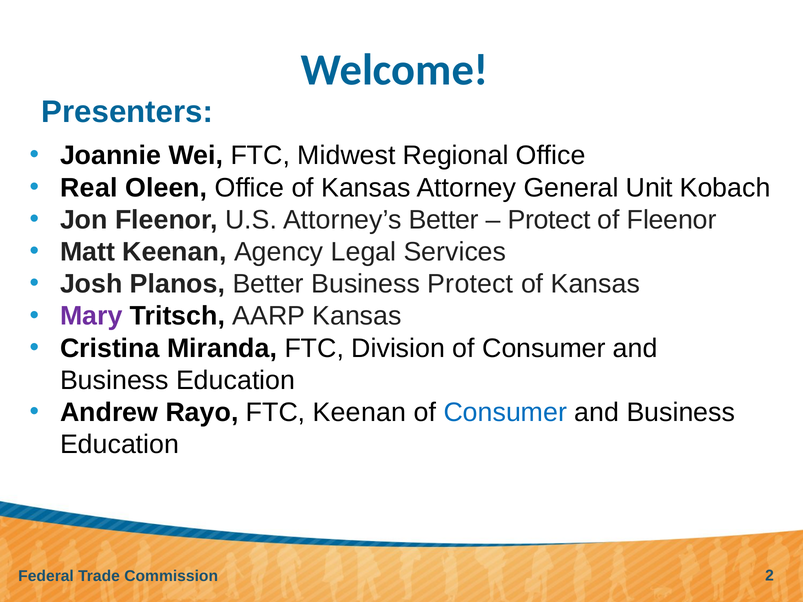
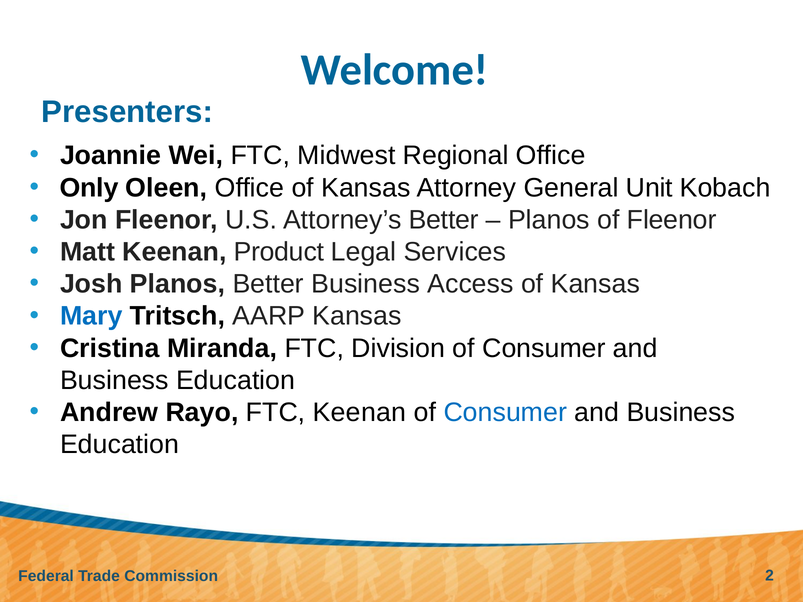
Real: Real -> Only (89, 188)
Protect: Protect -> Planos (549, 220)
Agency: Agency -> Product (279, 252)
Business Protect: Protect -> Access (470, 284)
Mary colour: purple -> blue (91, 316)
